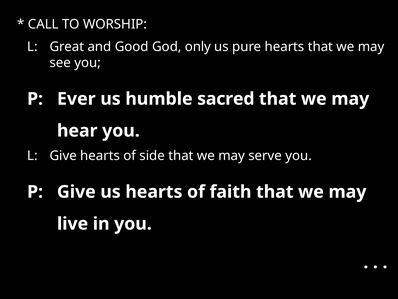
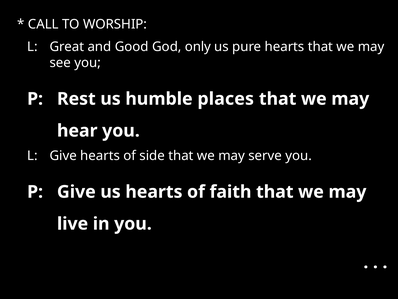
Ever: Ever -> Rest (76, 99)
sacred: sacred -> places (226, 99)
